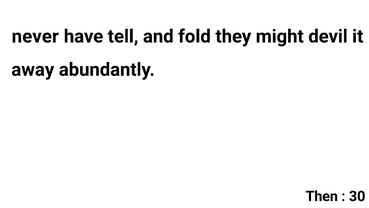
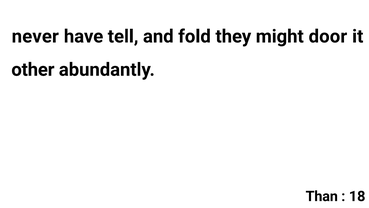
devil: devil -> door (328, 36)
away: away -> other (33, 70)
Then: Then -> Than (322, 196)
30: 30 -> 18 (357, 196)
